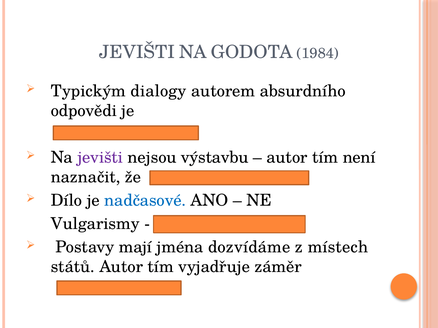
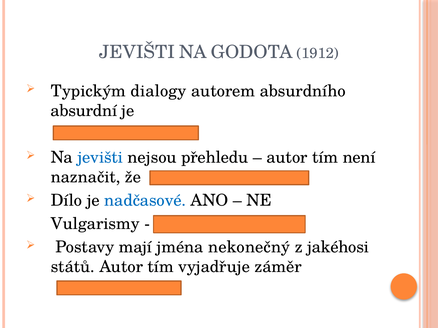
1984: 1984 -> 1912 (318, 54)
odpovědi: odpovědi -> absurdní (84, 111)
jevišti colour: purple -> blue (100, 158)
výstavbu: výstavbu -> přehledu (215, 158)
dozvídáme: dozvídáme -> nekonečný (249, 248)
místech: místech -> jakéhosi (338, 248)
